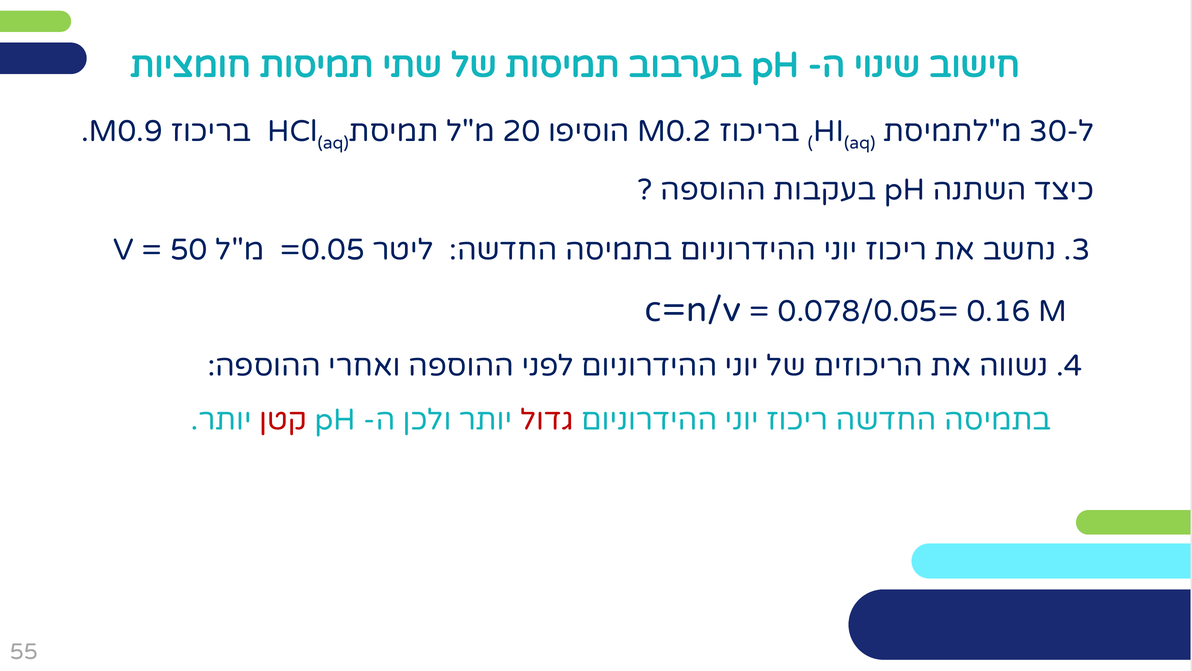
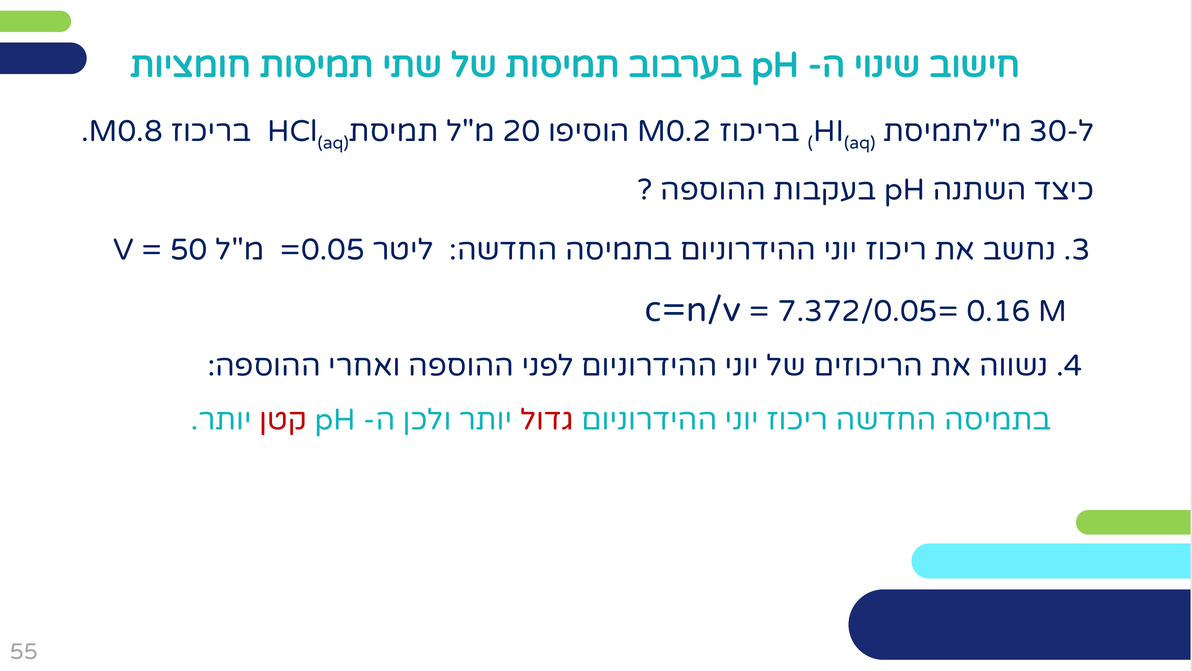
M0.9: M0.9 -> M0.8 (126, 131)
0.078/0.05=: 0.078/0.05= -> 7.372/0.05= (868, 311)
